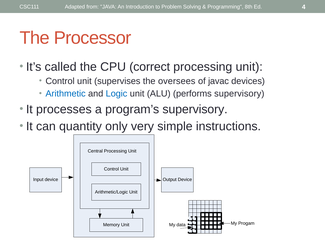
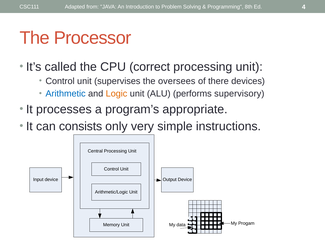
javac: javac -> there (218, 81)
Logic colour: blue -> orange (117, 94)
program’s supervisory: supervisory -> appropriate (195, 109)
quantity: quantity -> consists (81, 126)
